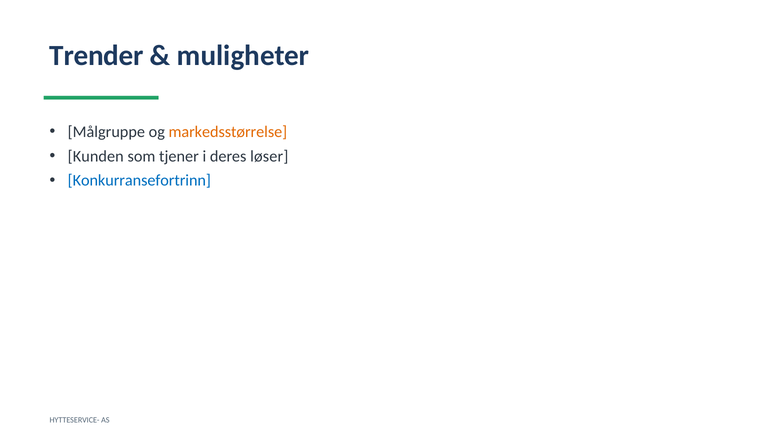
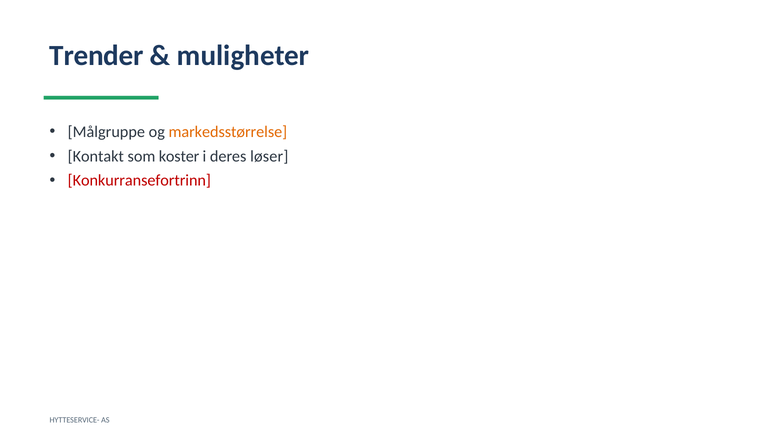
Kunden: Kunden -> Kontakt (96, 156)
tjener: tjener -> koster (179, 156)
Konkurransefortrinn colour: blue -> red (139, 180)
